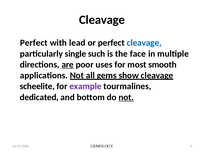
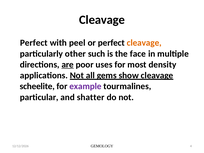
lead: lead -> peel (77, 43)
cleavage colour: blue -> orange (144, 43)
single: single -> other (75, 54)
smooth: smooth -> density (162, 65)
dedicated: dedicated -> particular (39, 97)
bottom: bottom -> shatter (91, 97)
not underline: present -> none (126, 97)
